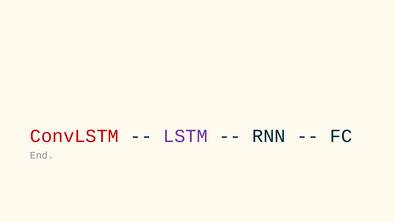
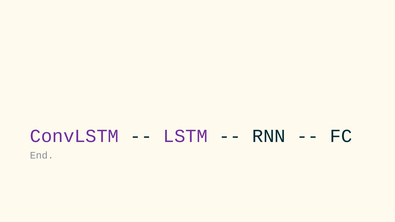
ConvLSTM colour: red -> purple (74, 136)
